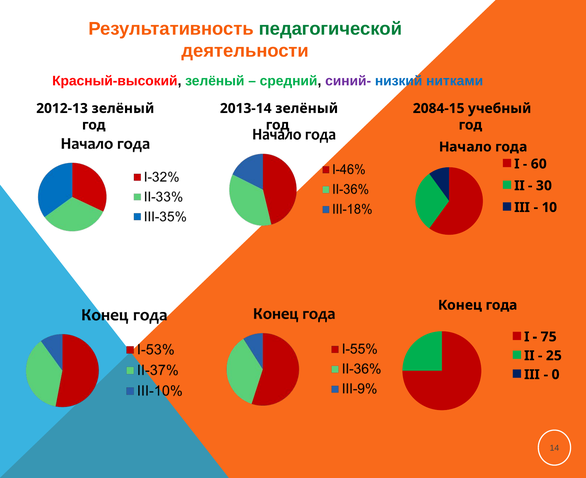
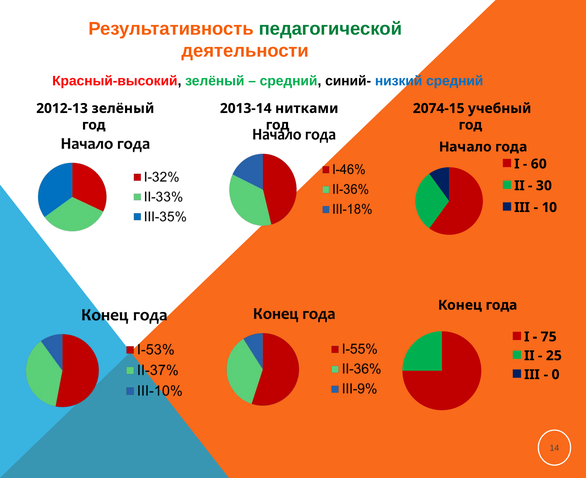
синий- colour: purple -> black (348, 81)
низкий нитками: нитками -> средний (455, 81)
2013-14 зелёный: зелёный -> нитками (307, 108)
2084-15: 2084-15 -> 2074-15 (439, 108)
